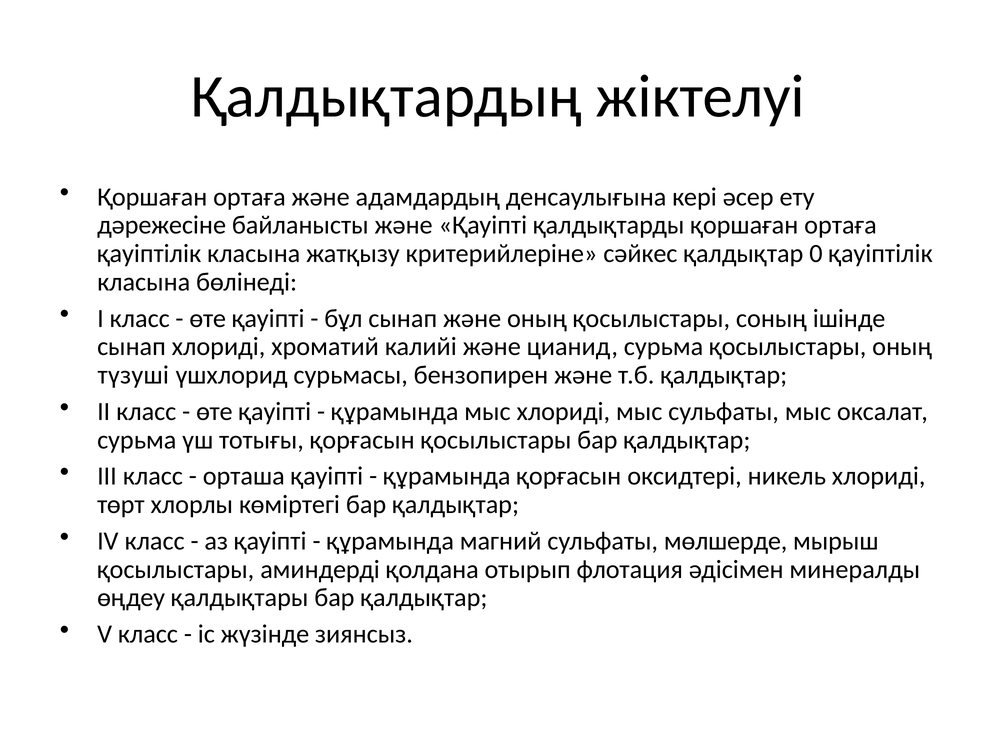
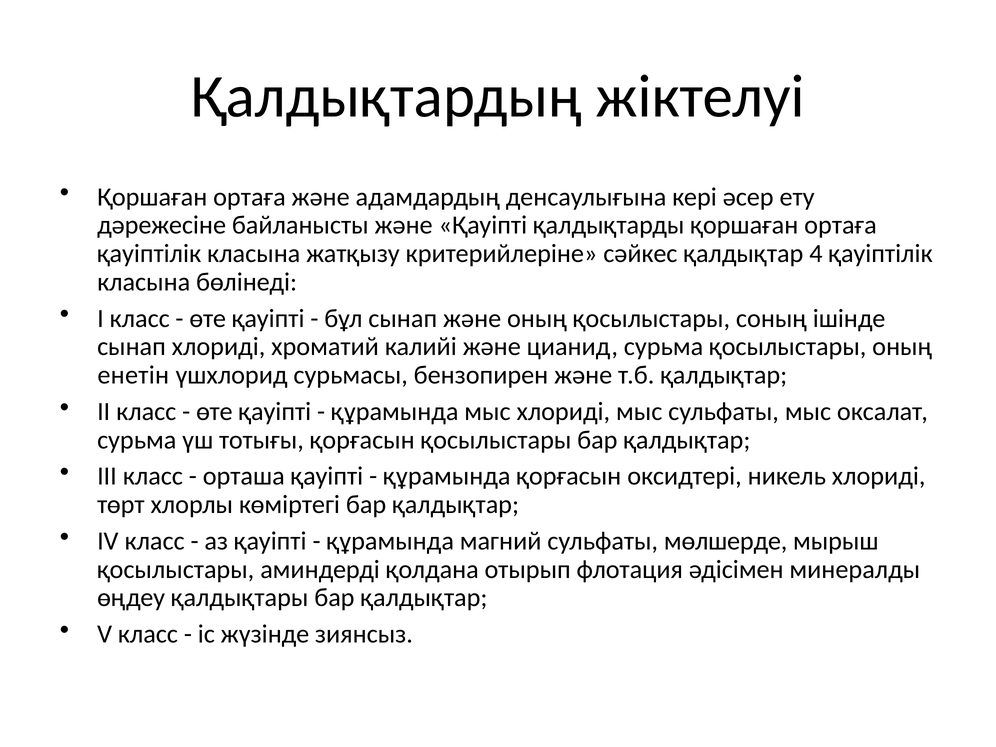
0: 0 -> 4 (816, 254)
түзуші: түзуші -> енетін (133, 375)
